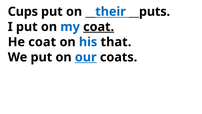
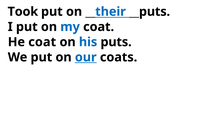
Cups: Cups -> Took (23, 12)
coat underline: present -> none (99, 27)
his that: that -> puts (116, 42)
